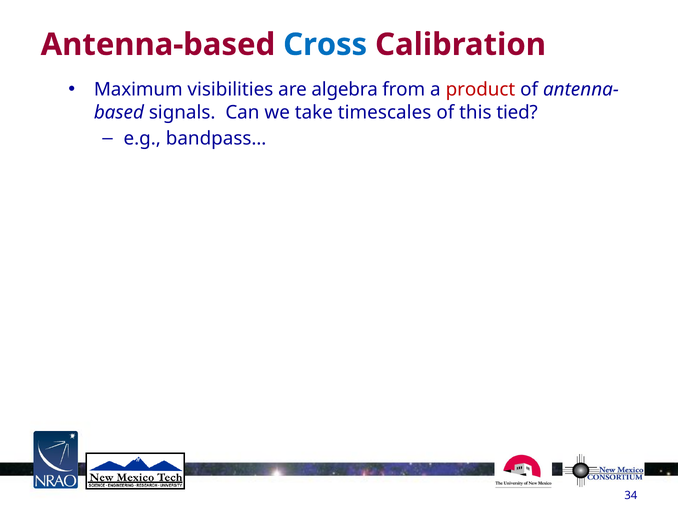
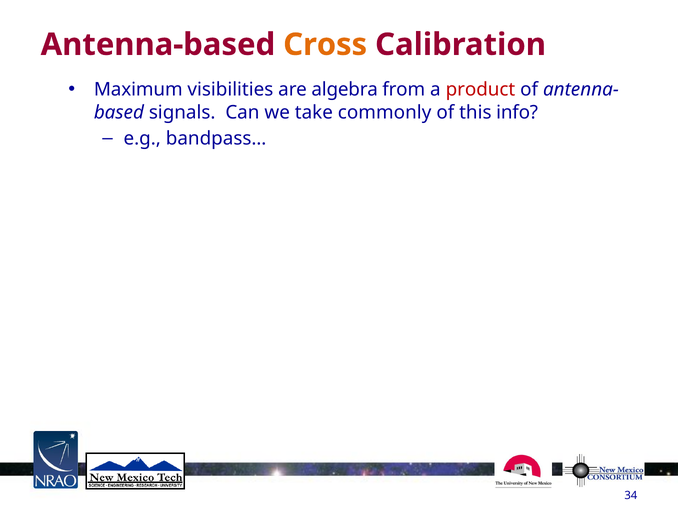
Cross colour: blue -> orange (325, 45)
timescales: timescales -> commonly (385, 112)
tied: tied -> info (517, 112)
